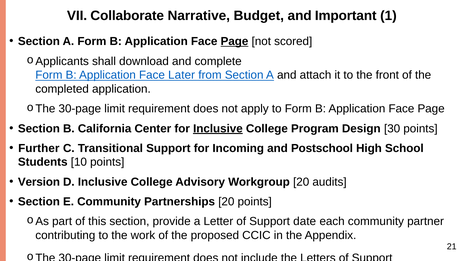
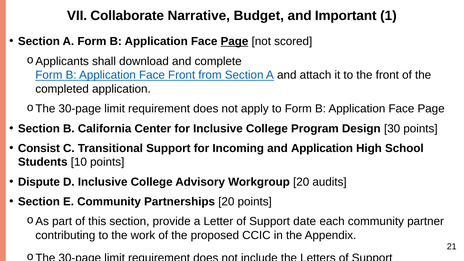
Face Later: Later -> Front (182, 75)
Inclusive underline: present -> none (218, 129)
Further: Further -> Consist (39, 148)
and Postschool: Postschool -> Application (322, 148)
Version: Version -> Dispute (39, 182)
